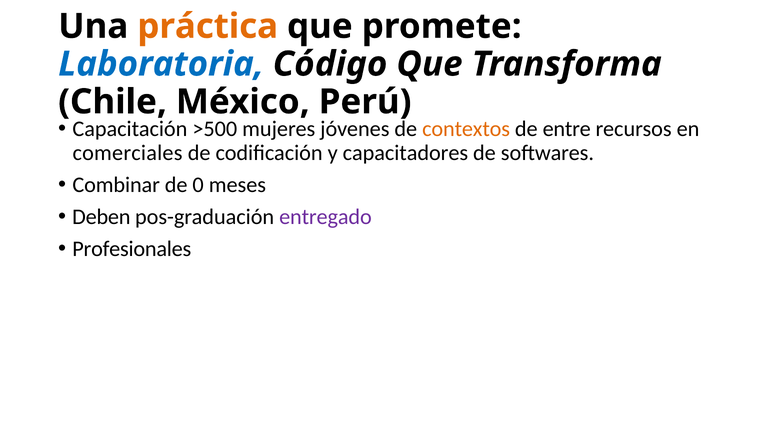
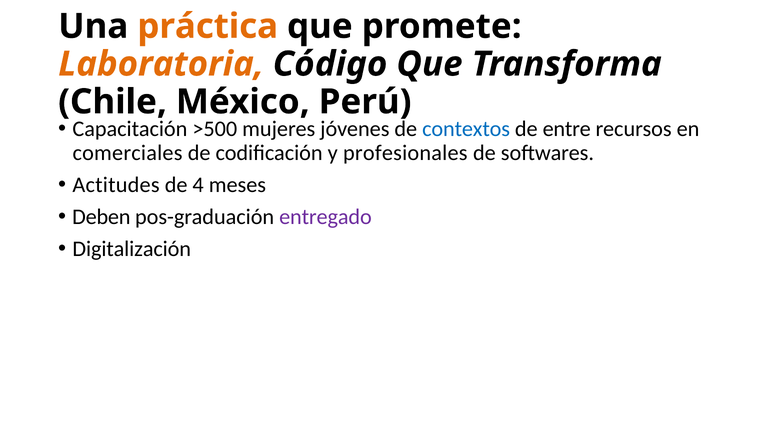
Laboratoria colour: blue -> orange (161, 64)
contextos colour: orange -> blue (466, 129)
capacitadores: capacitadores -> profesionales (405, 153)
Combinar: Combinar -> Actitudes (116, 185)
0: 0 -> 4 (198, 185)
Profesionales: Profesionales -> Digitalización (132, 249)
